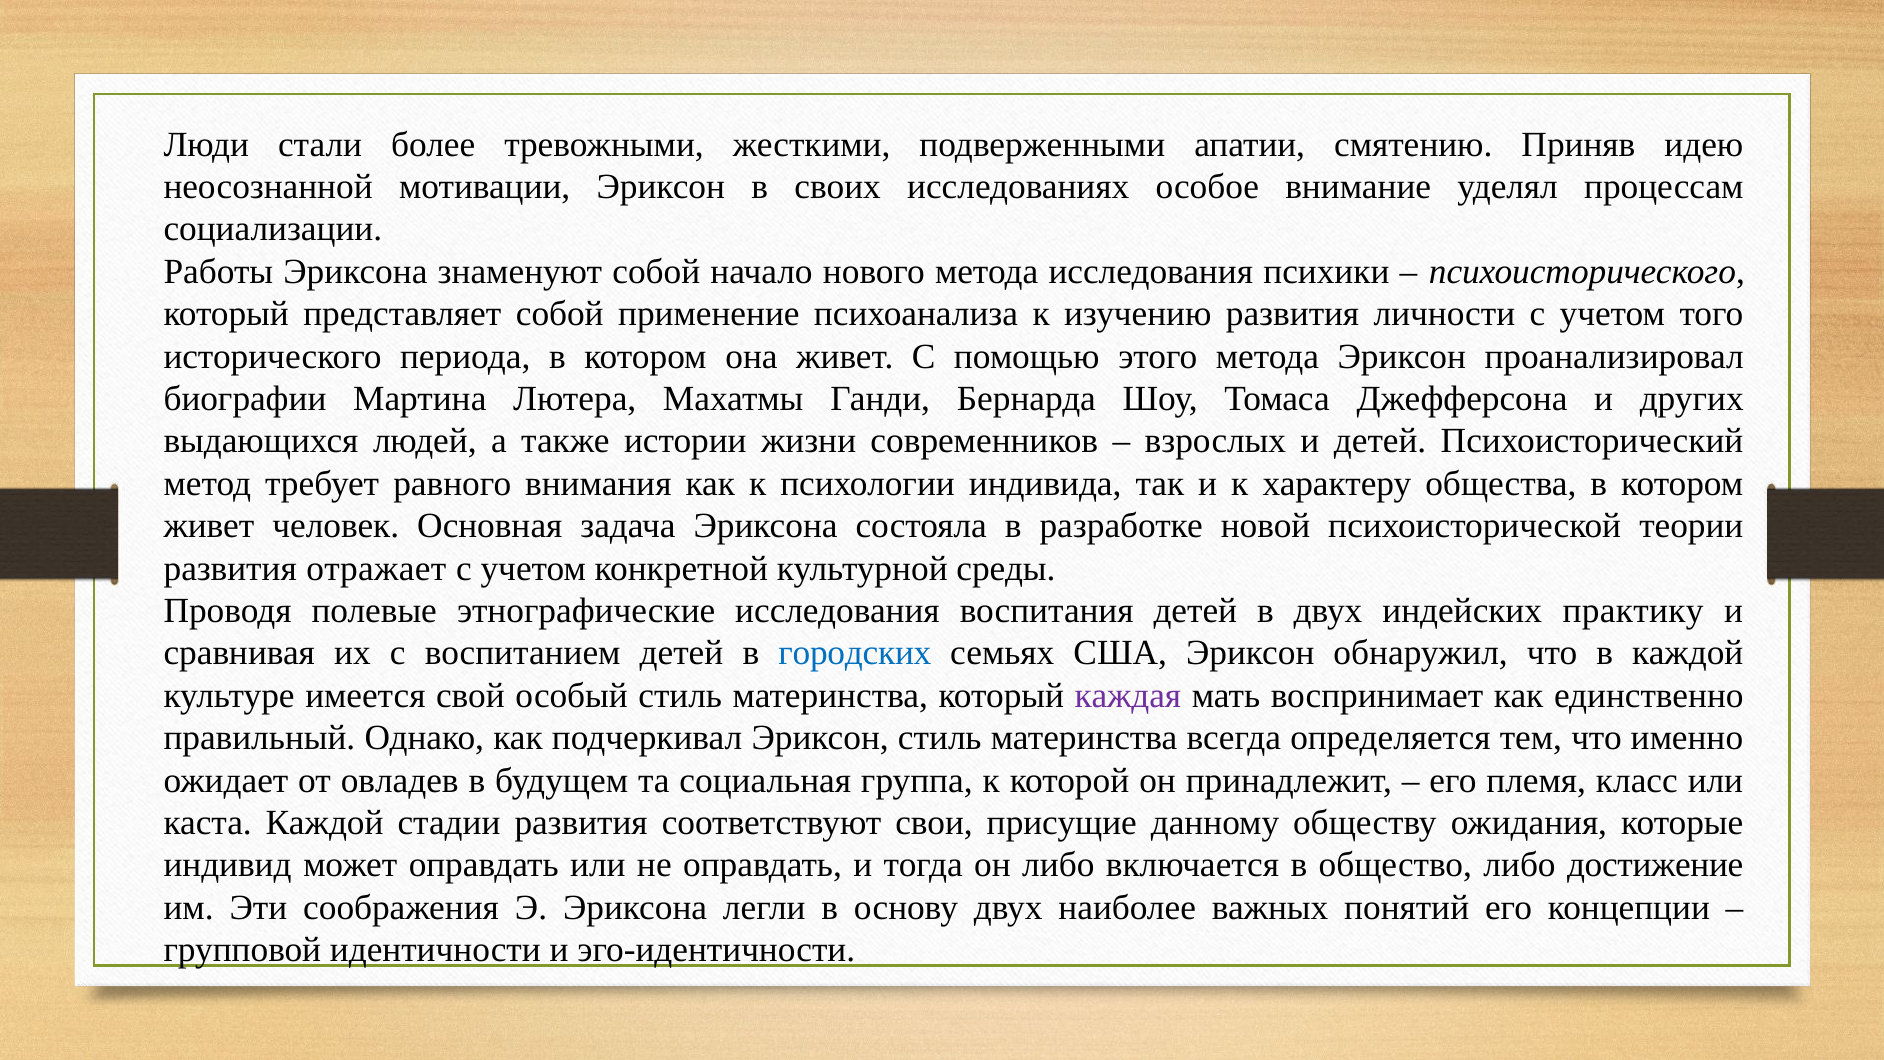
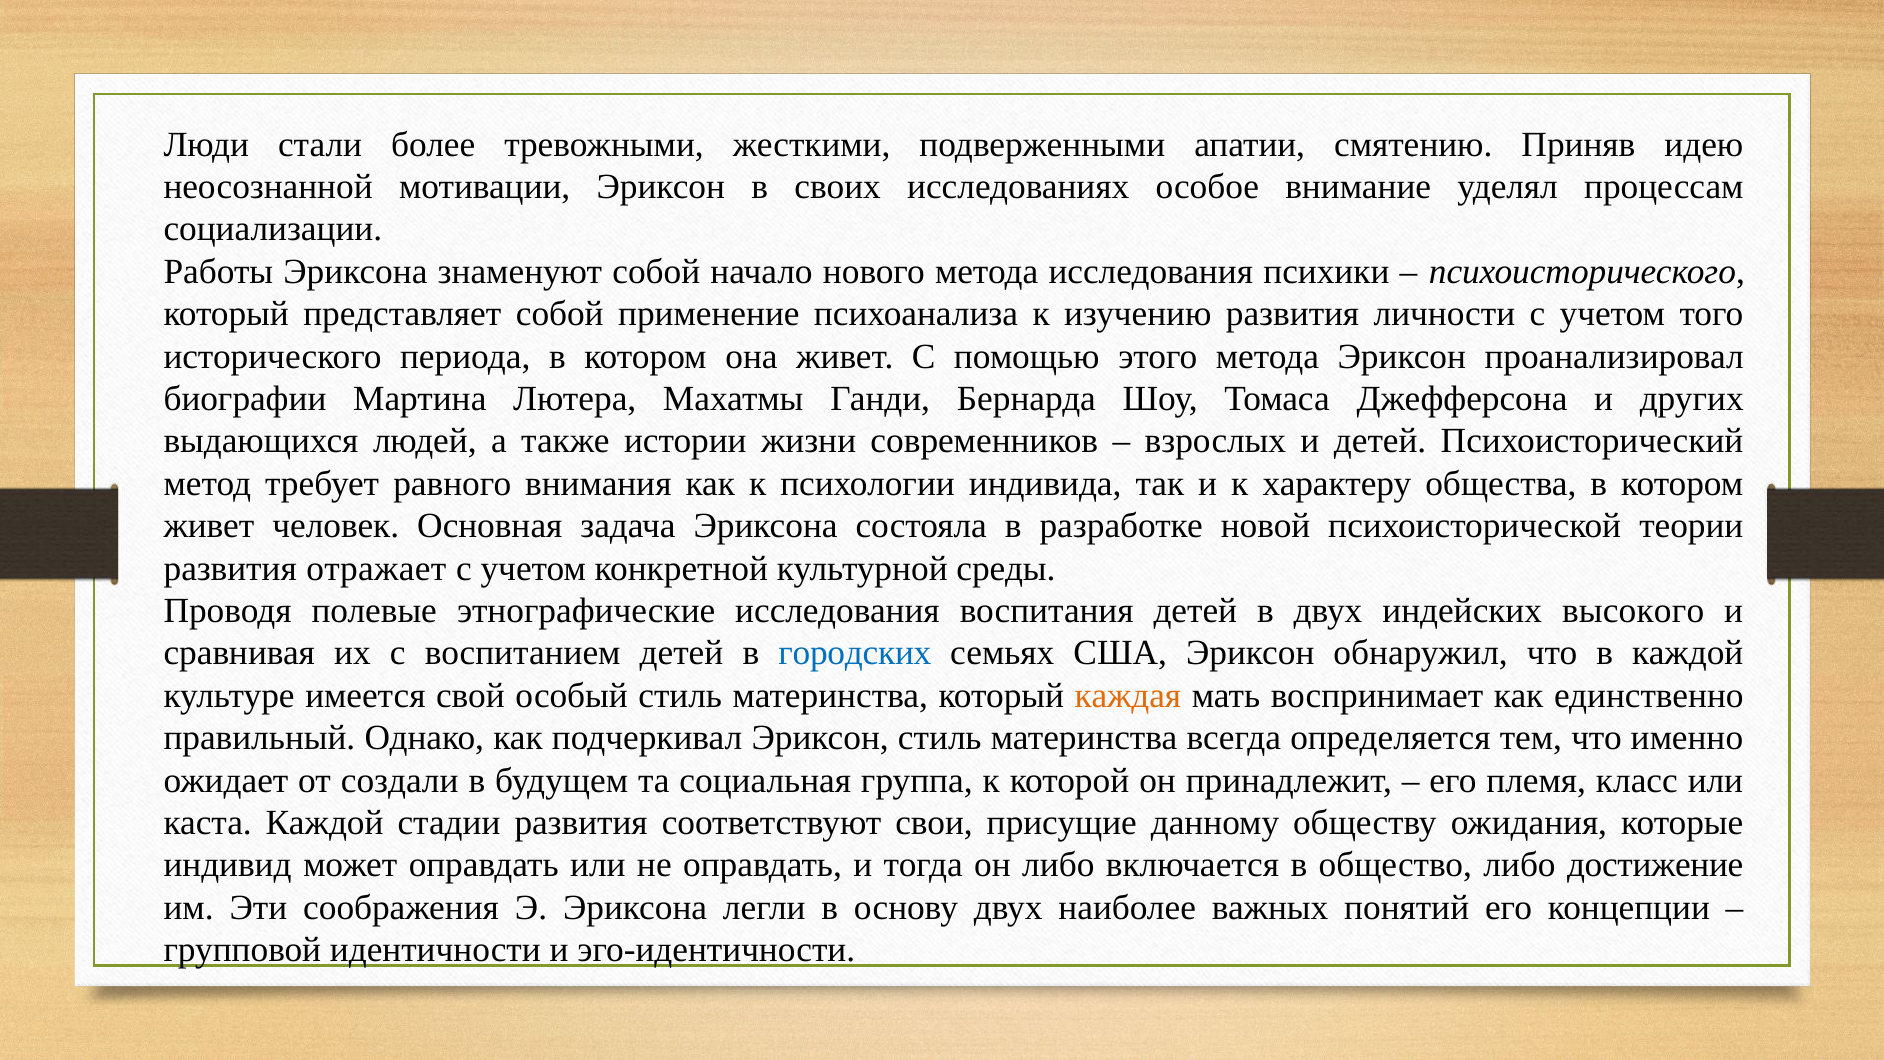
практику: практику -> высокого (1633, 611)
каждая colour: purple -> orange (1128, 696)
овладев: овладев -> создали (400, 780)
